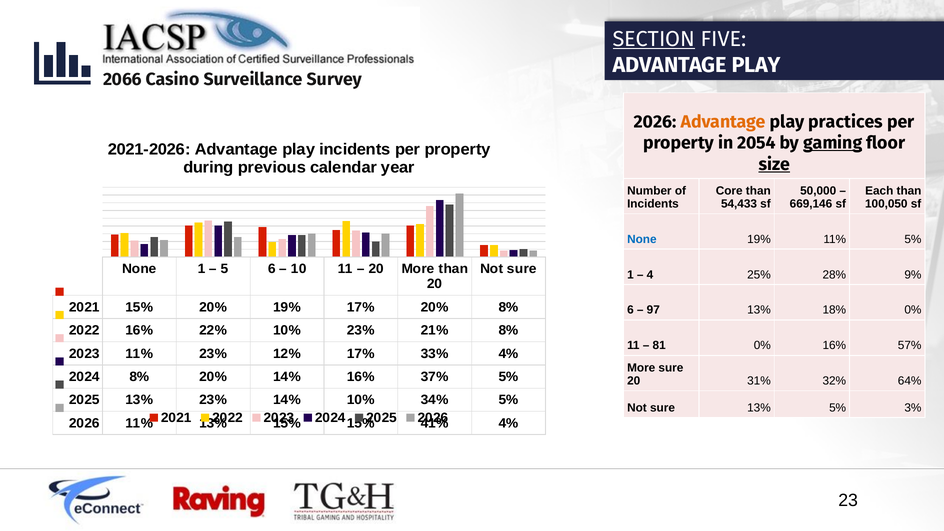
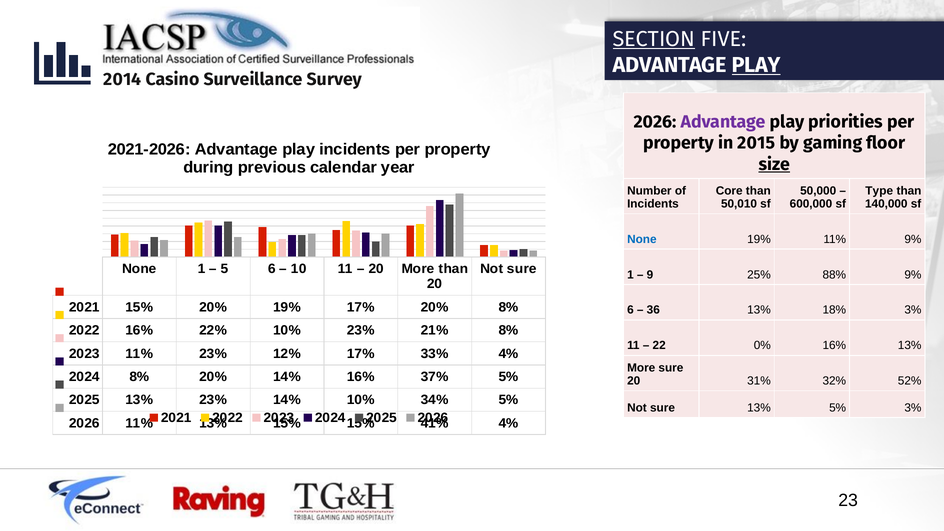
PLAY underline: none -> present (756, 65)
2066: 2066 -> 2014 (122, 79)
Advantage colour: orange -> purple (723, 122)
practices: practices -> priorities (846, 122)
2054: 2054 -> 2015 (756, 143)
gaming underline: present -> none (833, 143)
Each: Each -> Type (879, 191)
54,433: 54,433 -> 50,010 (739, 204)
669,146: 669,146 -> 600,000 (811, 204)
100,050: 100,050 -> 140,000 (886, 204)
11% 5%: 5% -> 9% (913, 239)
4: 4 -> 9 (650, 275)
28%: 28% -> 88% (834, 275)
97: 97 -> 36 (653, 310)
18% 0%: 0% -> 3% (913, 310)
81: 81 -> 22 (659, 345)
16% 57%: 57% -> 13% (910, 345)
64%: 64% -> 52% (910, 381)
